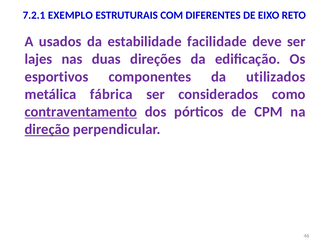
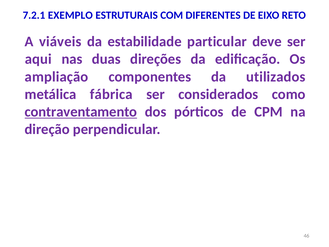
usados: usados -> viáveis (60, 42)
facilidade: facilidade -> particular (217, 42)
lajes: lajes -> aqui (38, 59)
esportivos: esportivos -> ampliação (57, 77)
direção underline: present -> none (47, 129)
